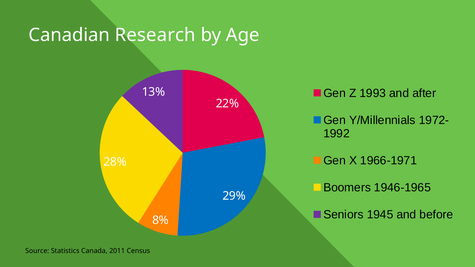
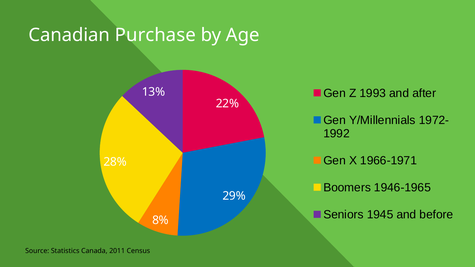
Research: Research -> Purchase (155, 35)
